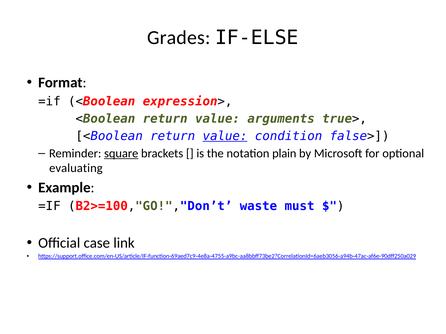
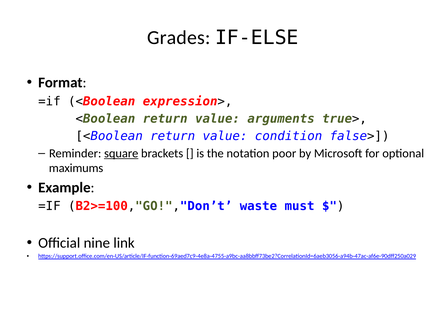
value underline: present -> none (225, 136)
plain: plain -> poor (284, 154)
evaluating: evaluating -> maximums (76, 168)
case: case -> nine (97, 243)
